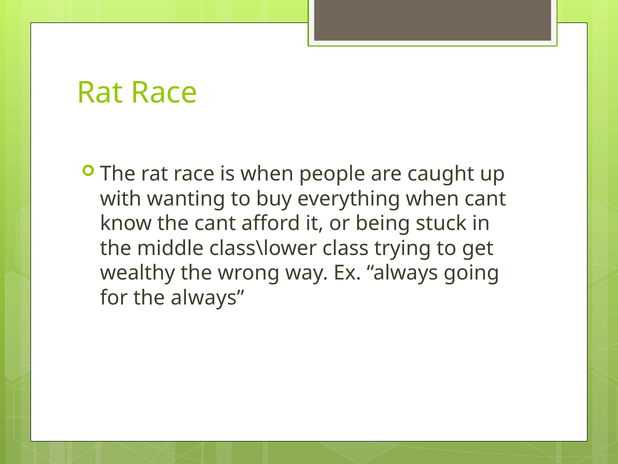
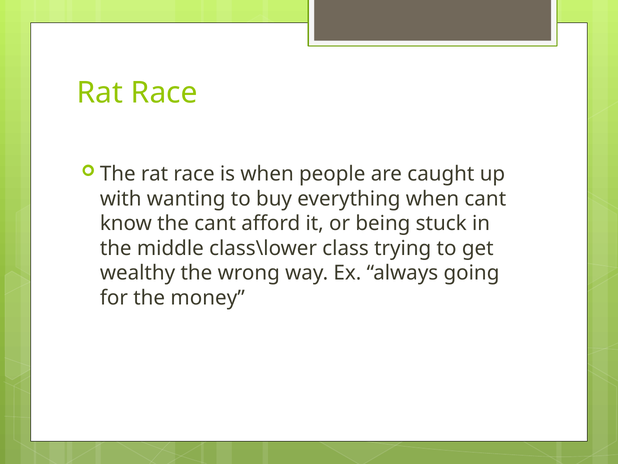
the always: always -> money (208, 298)
